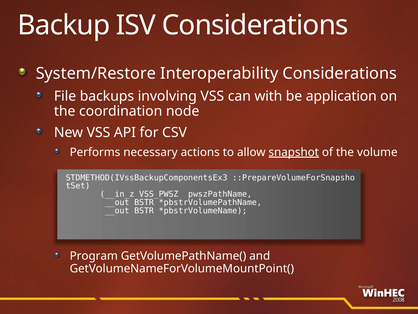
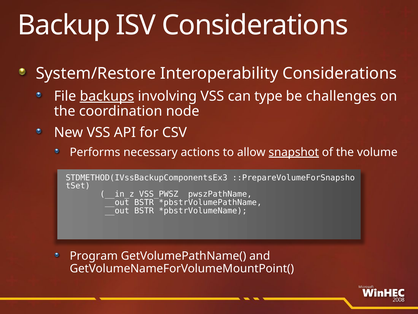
backups underline: none -> present (107, 96)
with: with -> type (268, 96)
application: application -> challenges (341, 96)
